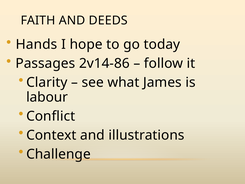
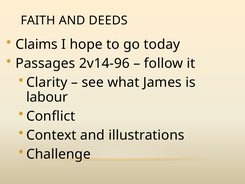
Hands: Hands -> Claims (37, 44)
2v14-86: 2v14-86 -> 2v14-96 (104, 63)
